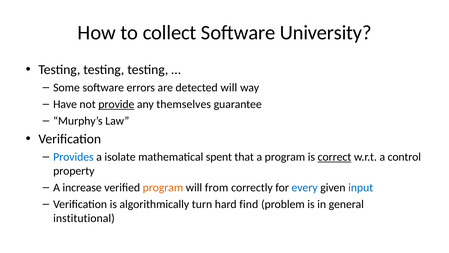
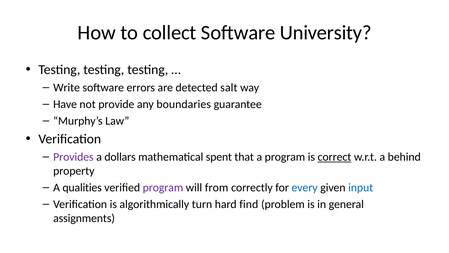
Some: Some -> Write (67, 87)
detected will: will -> salt (229, 87)
provide underline: present -> none (116, 104)
themselves: themselves -> boundaries (184, 104)
Provides colour: blue -> purple (73, 157)
isolate: isolate -> dollars (120, 157)
control: control -> behind (404, 157)
increase: increase -> qualities (82, 187)
program colour: orange -> purple (163, 187)
institutional: institutional -> assignments (84, 218)
